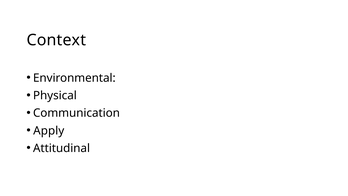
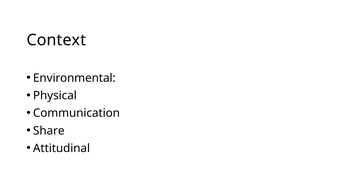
Apply: Apply -> Share (49, 131)
